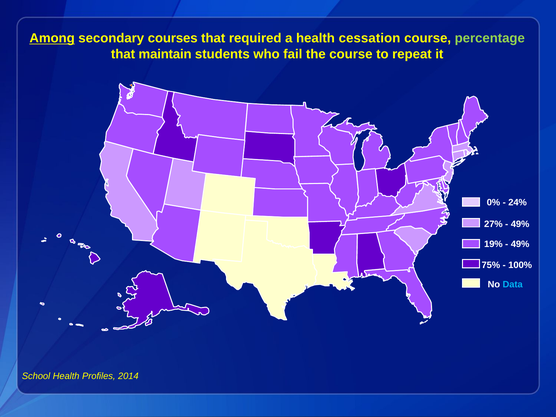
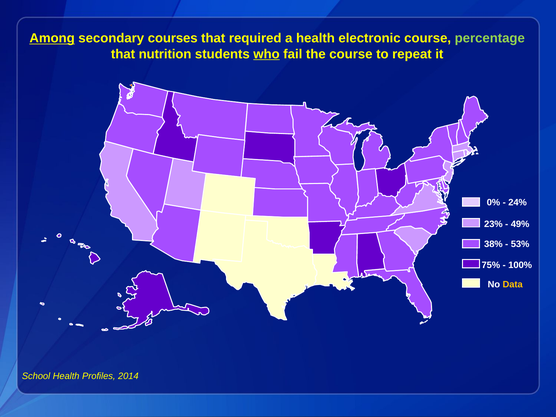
cessation: cessation -> electronic (370, 38)
maintain: maintain -> nutrition (165, 54)
who underline: none -> present (267, 54)
27%: 27% -> 23% (493, 224)
19%: 19% -> 38% (493, 244)
49%: 49% -> 53% (520, 244)
Data colour: light blue -> yellow (513, 284)
